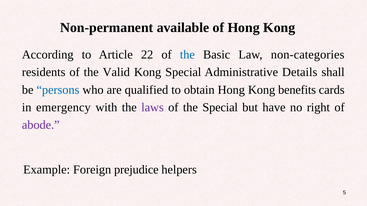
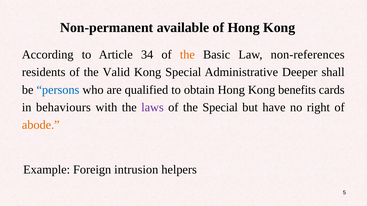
22: 22 -> 34 (147, 55)
the colour: blue -> orange (187, 55)
non-categories: non-categories -> non-references (308, 55)
Details: Details -> Deeper (300, 72)
emergency: emergency -> behaviours (63, 108)
abode colour: purple -> orange (41, 125)
prejudice: prejudice -> intrusion (136, 170)
